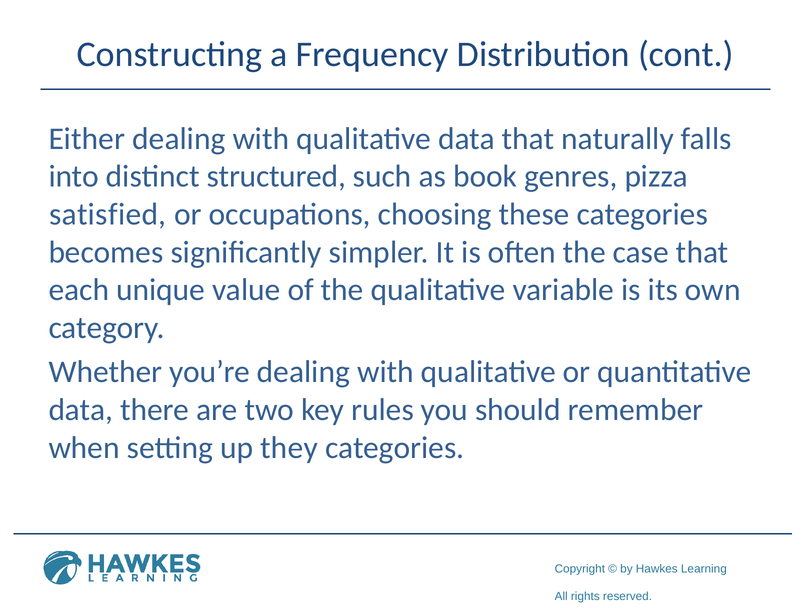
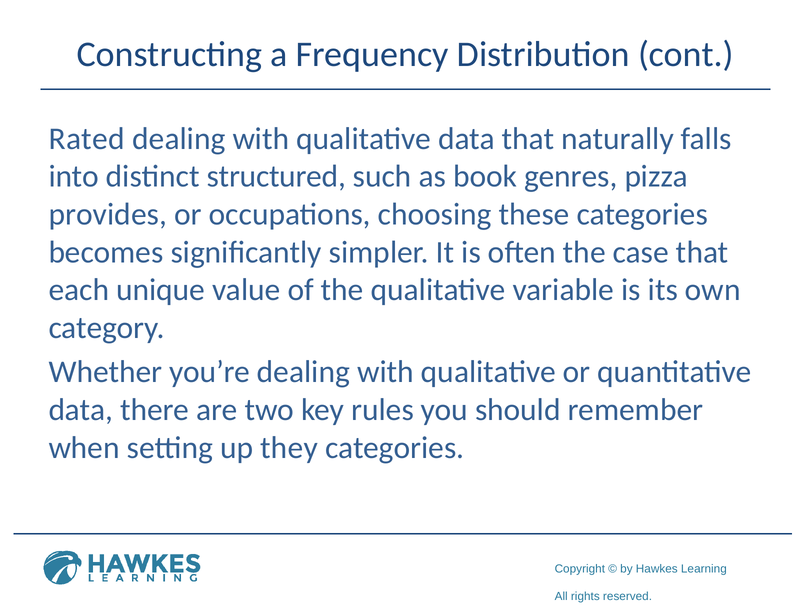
Either: Either -> Rated (87, 139)
satisfied: satisfied -> provides (108, 214)
